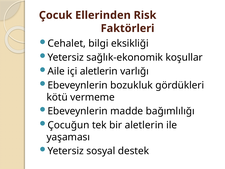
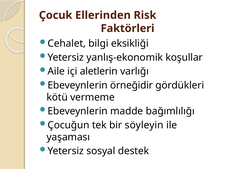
sağlık-ekonomik: sağlık-ekonomik -> yanlış-ekonomik (125, 57)
bozukluk: bozukluk -> örneğidir (132, 85)
bir aletlerin: aletlerin -> söyleyin (144, 125)
